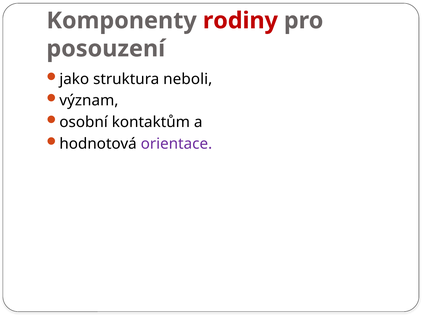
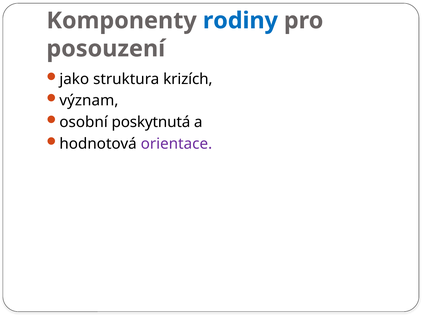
rodiny colour: red -> blue (240, 21)
neboli: neboli -> krizích (188, 79)
kontaktům: kontaktům -> poskytnutá (151, 122)
